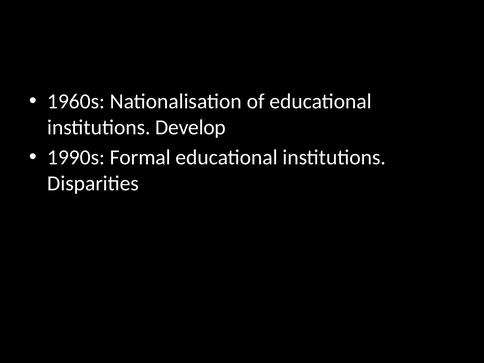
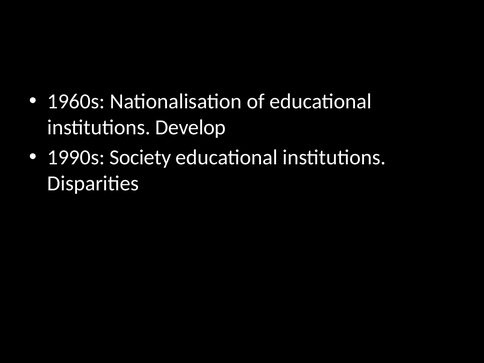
Formal: Formal -> Society (140, 157)
